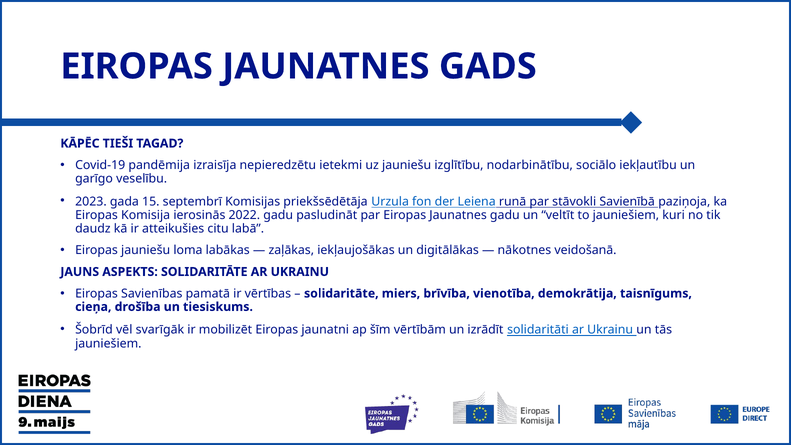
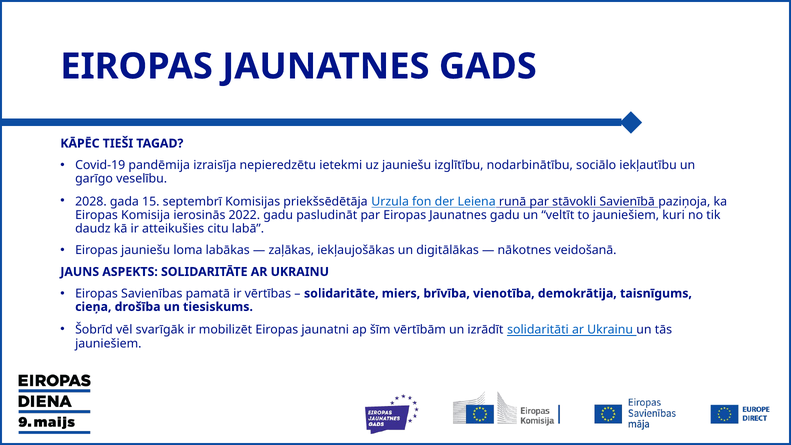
2023: 2023 -> 2028 (91, 202)
